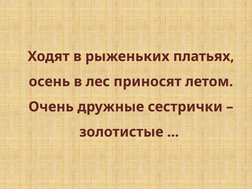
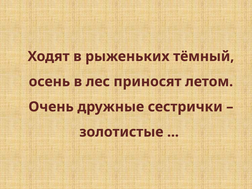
платьях: платьях -> тёмный (204, 56)
